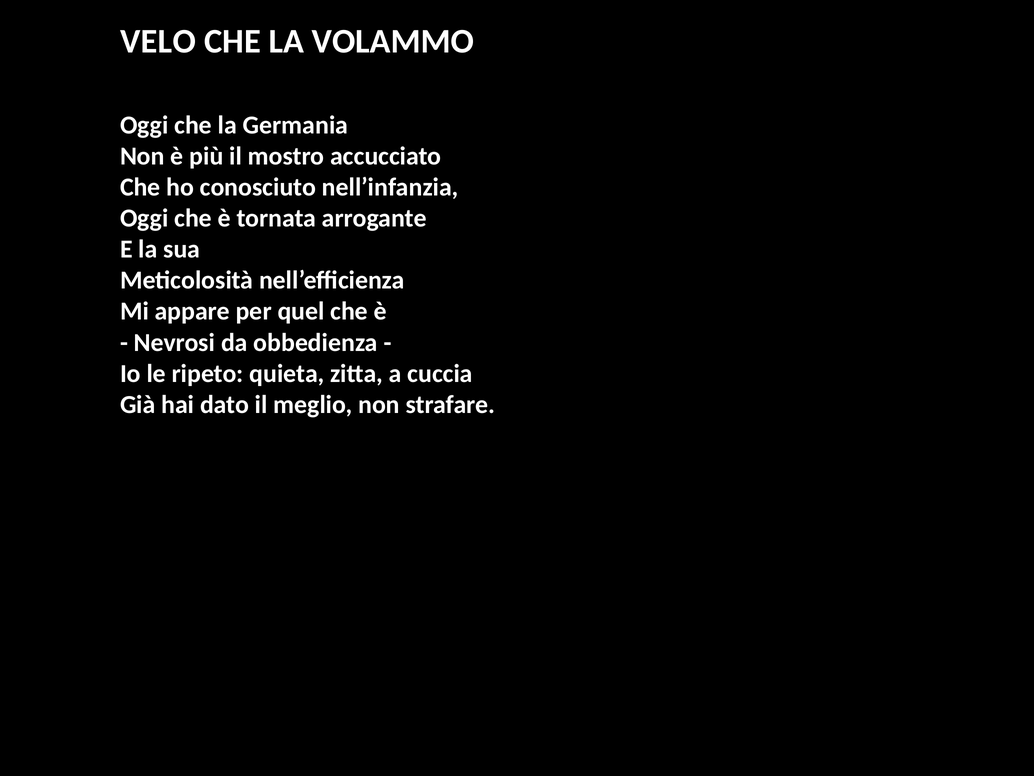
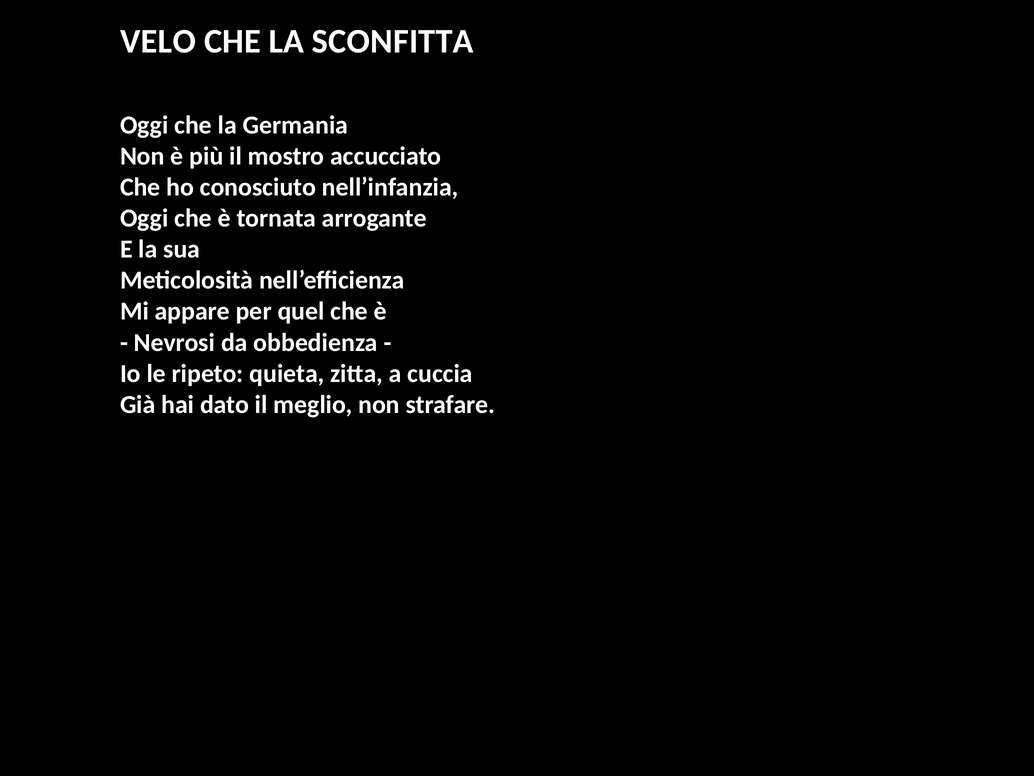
VOLAMMO: VOLAMMO -> SCONFITTA (393, 41)
